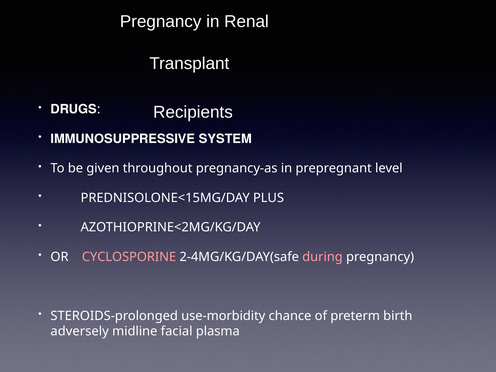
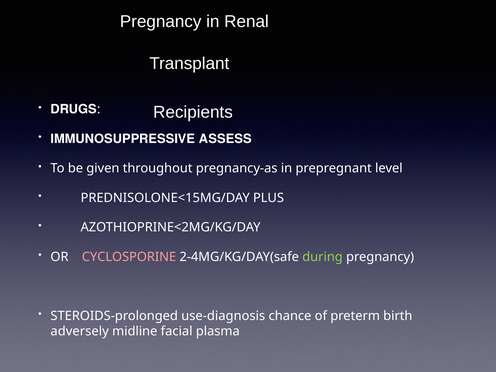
SYSTEM: SYSTEM -> ASSESS (225, 139)
during colour: pink -> light green (323, 257)
use-morbidity: use-morbidity -> use-diagnosis (223, 316)
